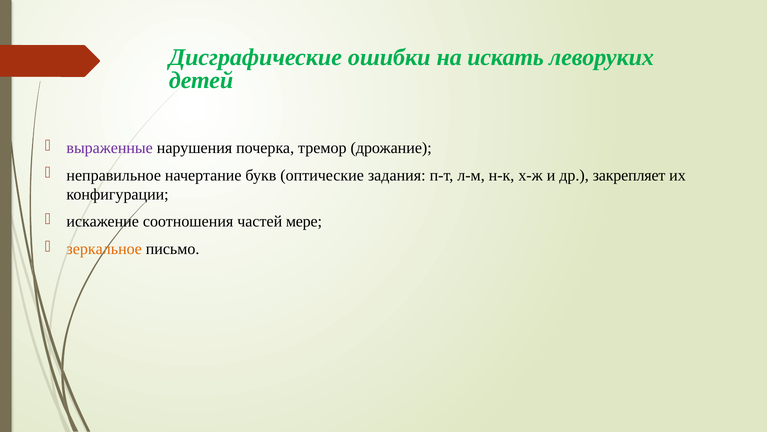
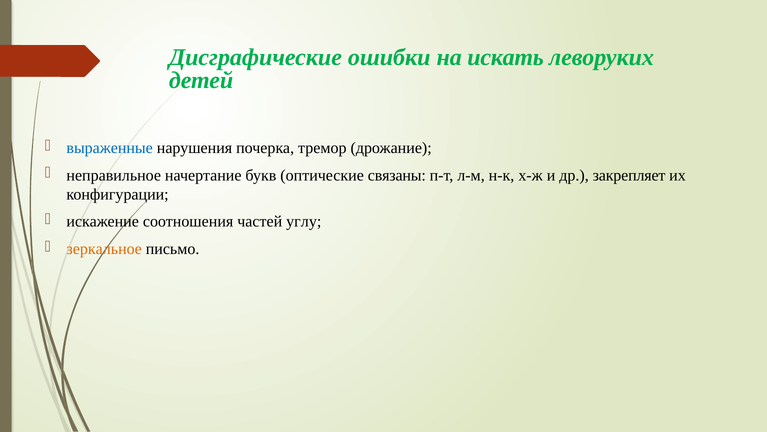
выраженные colour: purple -> blue (110, 148)
задания: задания -> связаны (397, 175)
мере: мере -> углу (304, 221)
